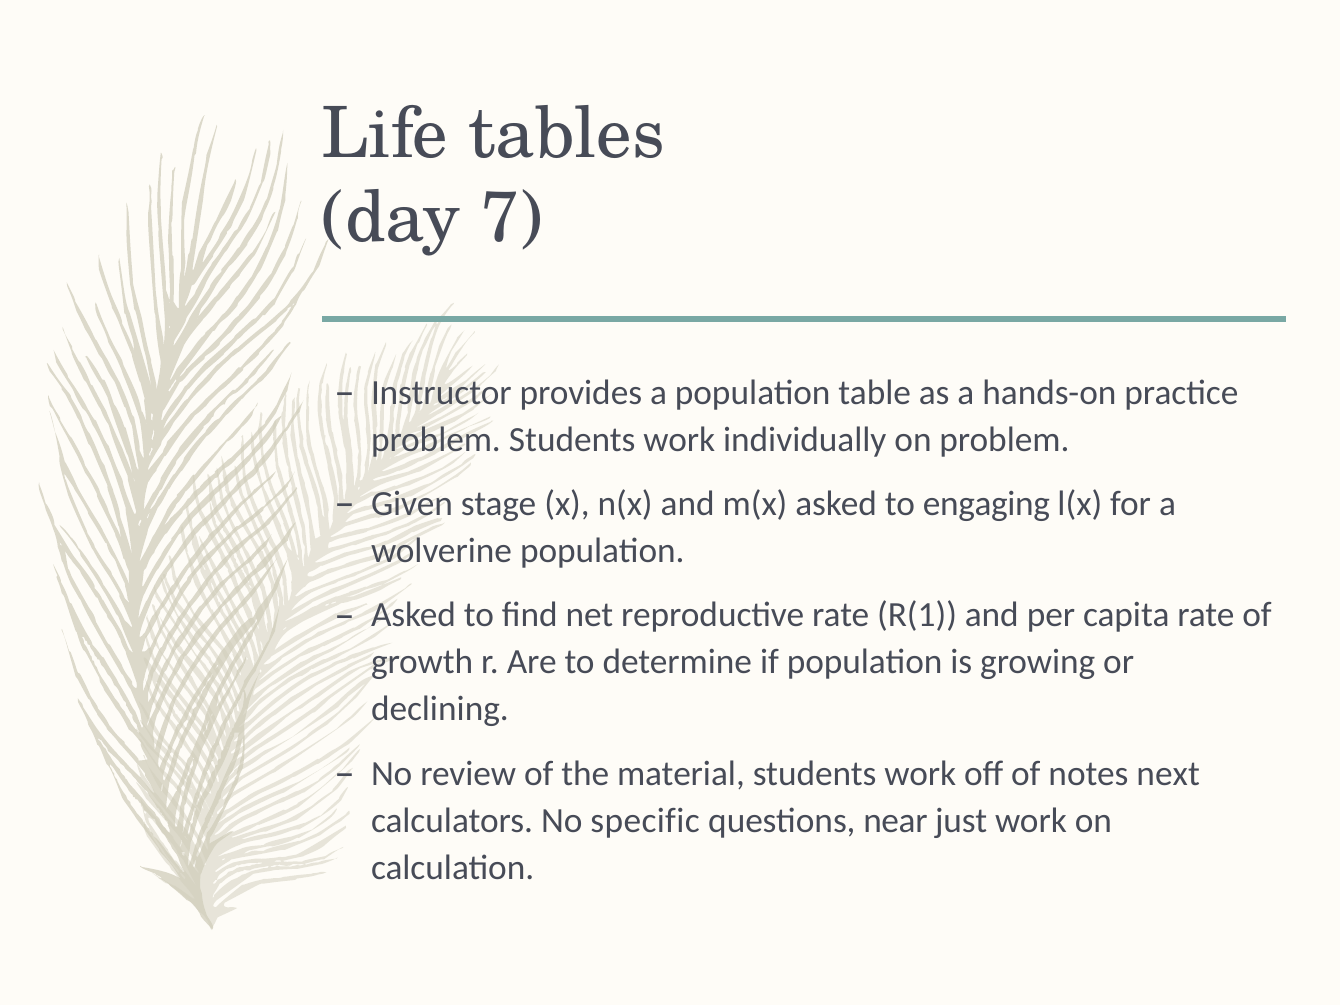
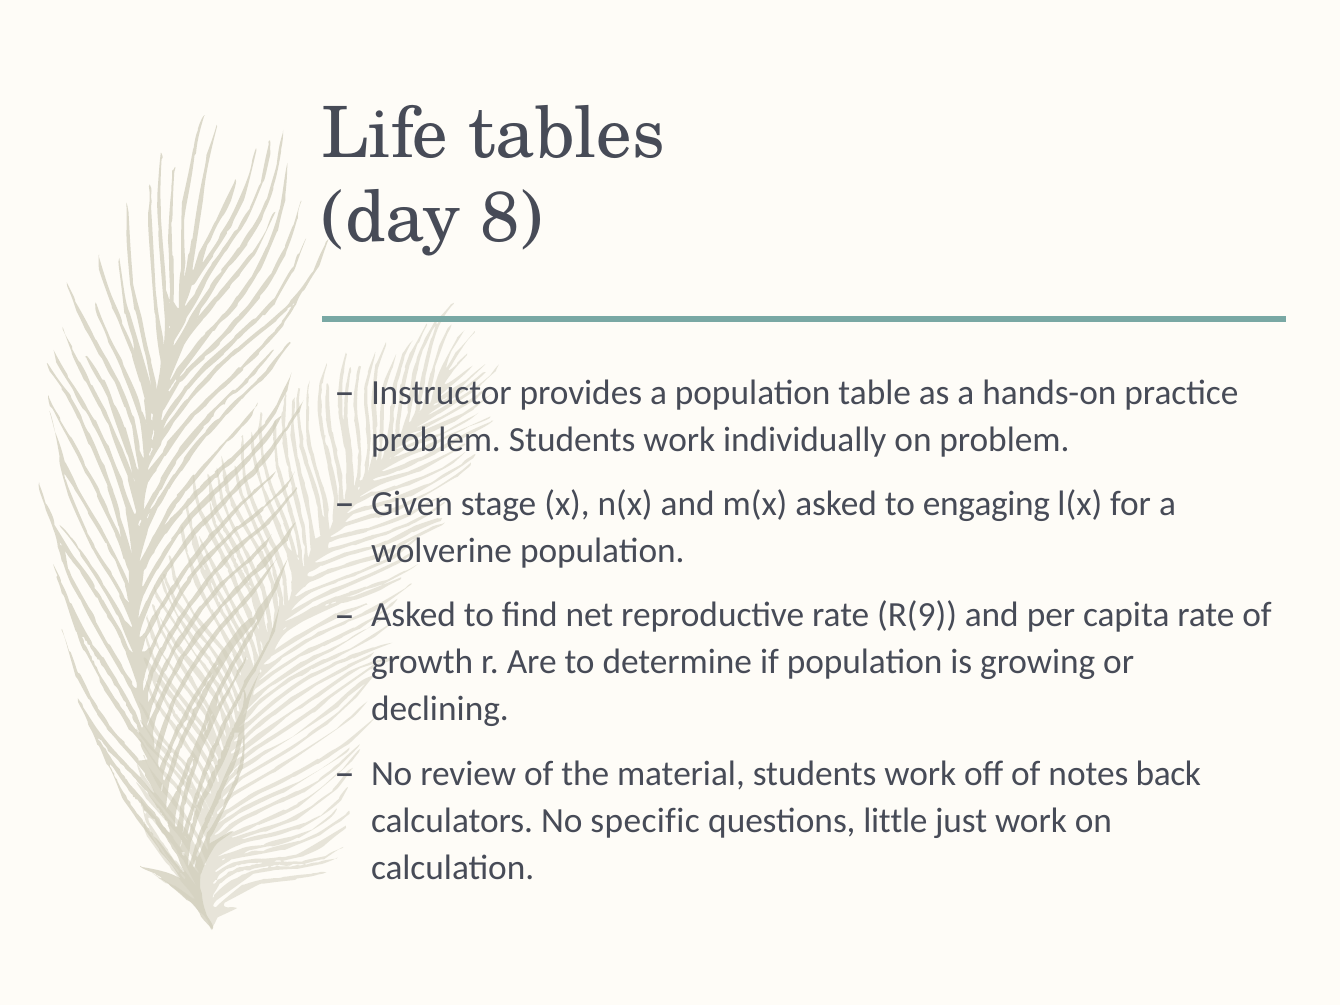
7: 7 -> 8 (512, 218)
R(1: R(1 -> R(9 (917, 615)
next: next -> back (1168, 774)
near: near -> little (895, 821)
